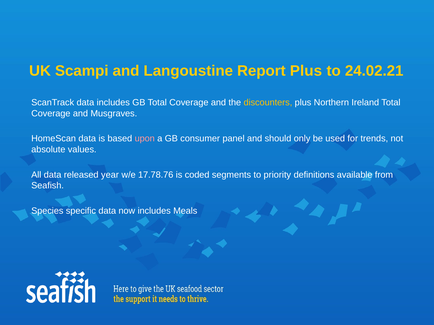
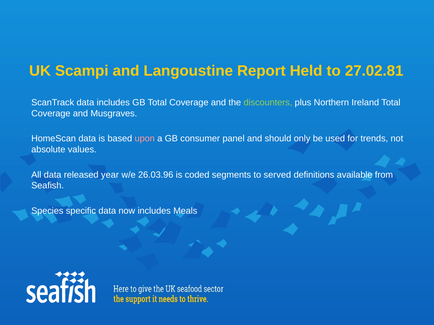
Report Plus: Plus -> Held (306, 71)
24.02.21: 24.02.21 -> 27.02.81 (374, 71)
discounters colour: yellow -> light green (268, 103)
17.78.76: 17.78.76 -> 26.03.96 (156, 175)
priority: priority -> served (277, 175)
